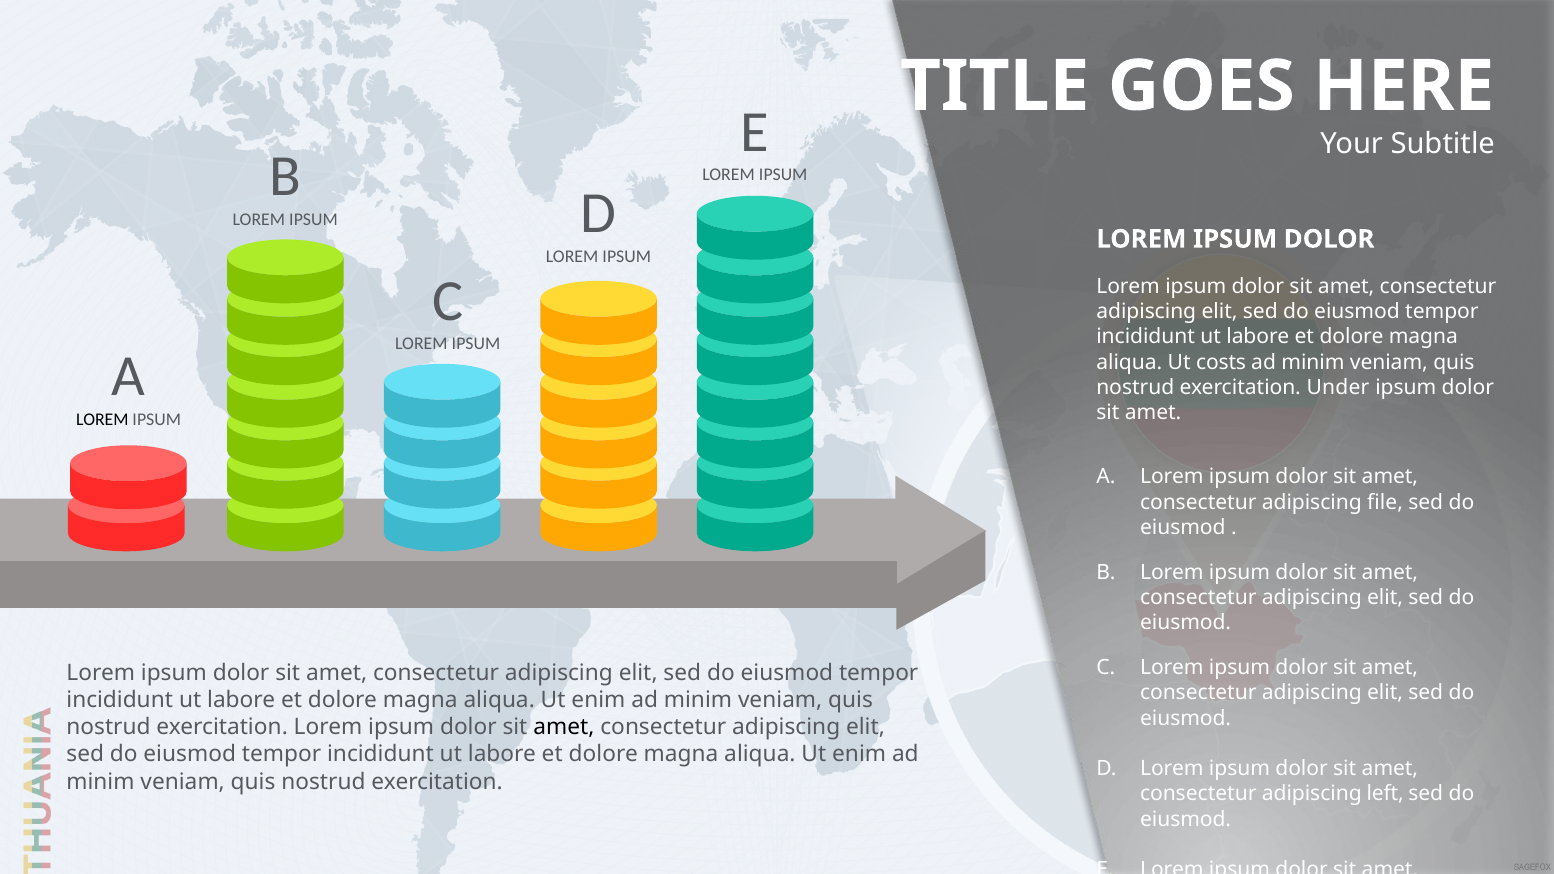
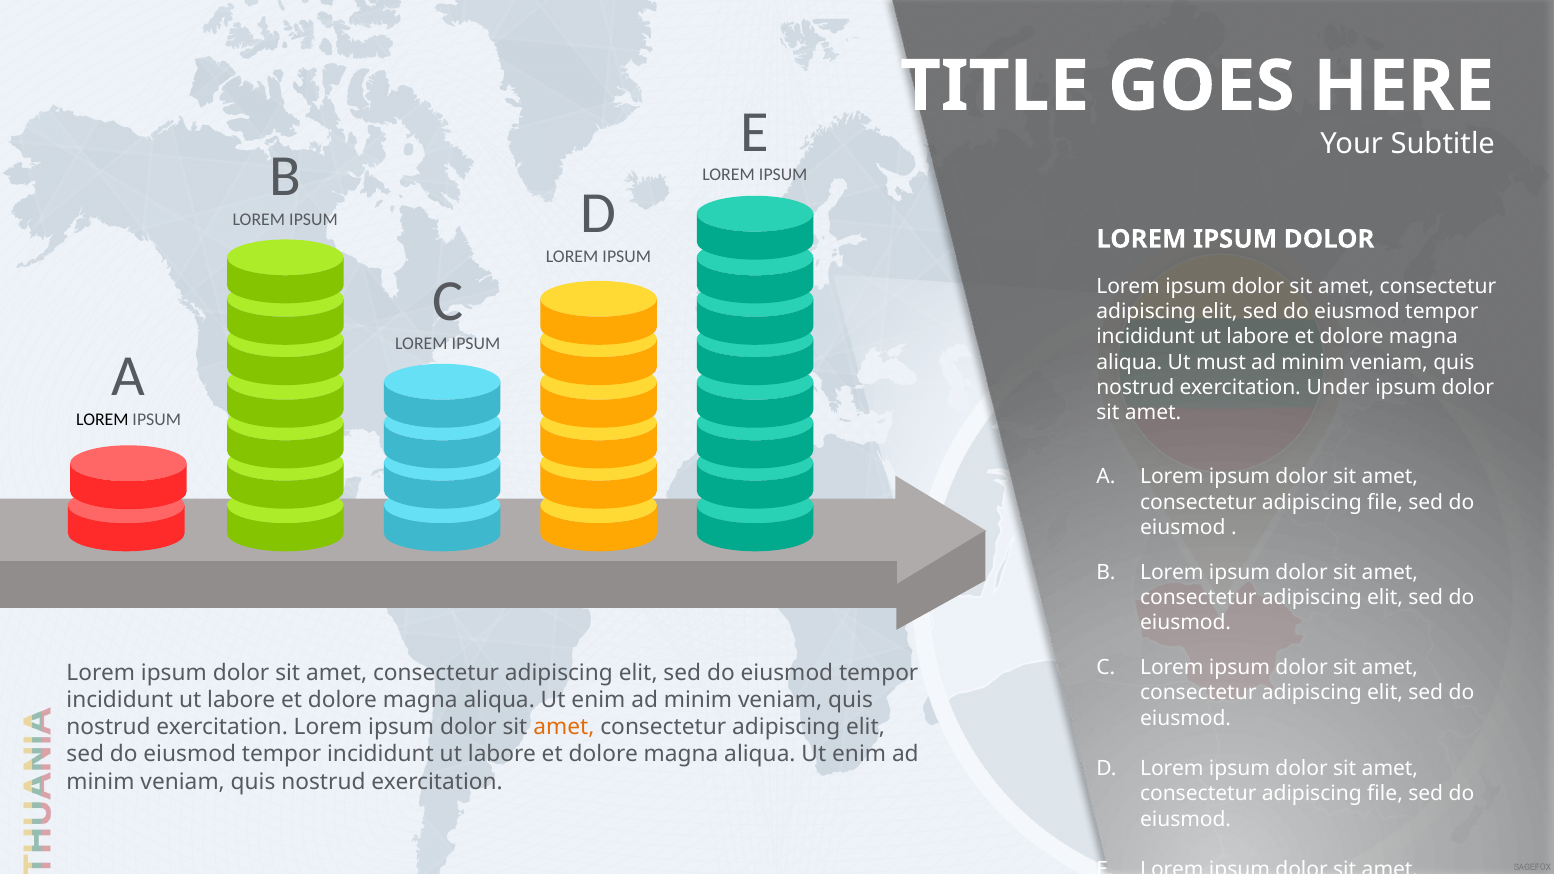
costs: costs -> must (1221, 362)
amet colour: black -> orange (564, 727)
left: left -> file (1385, 794)
